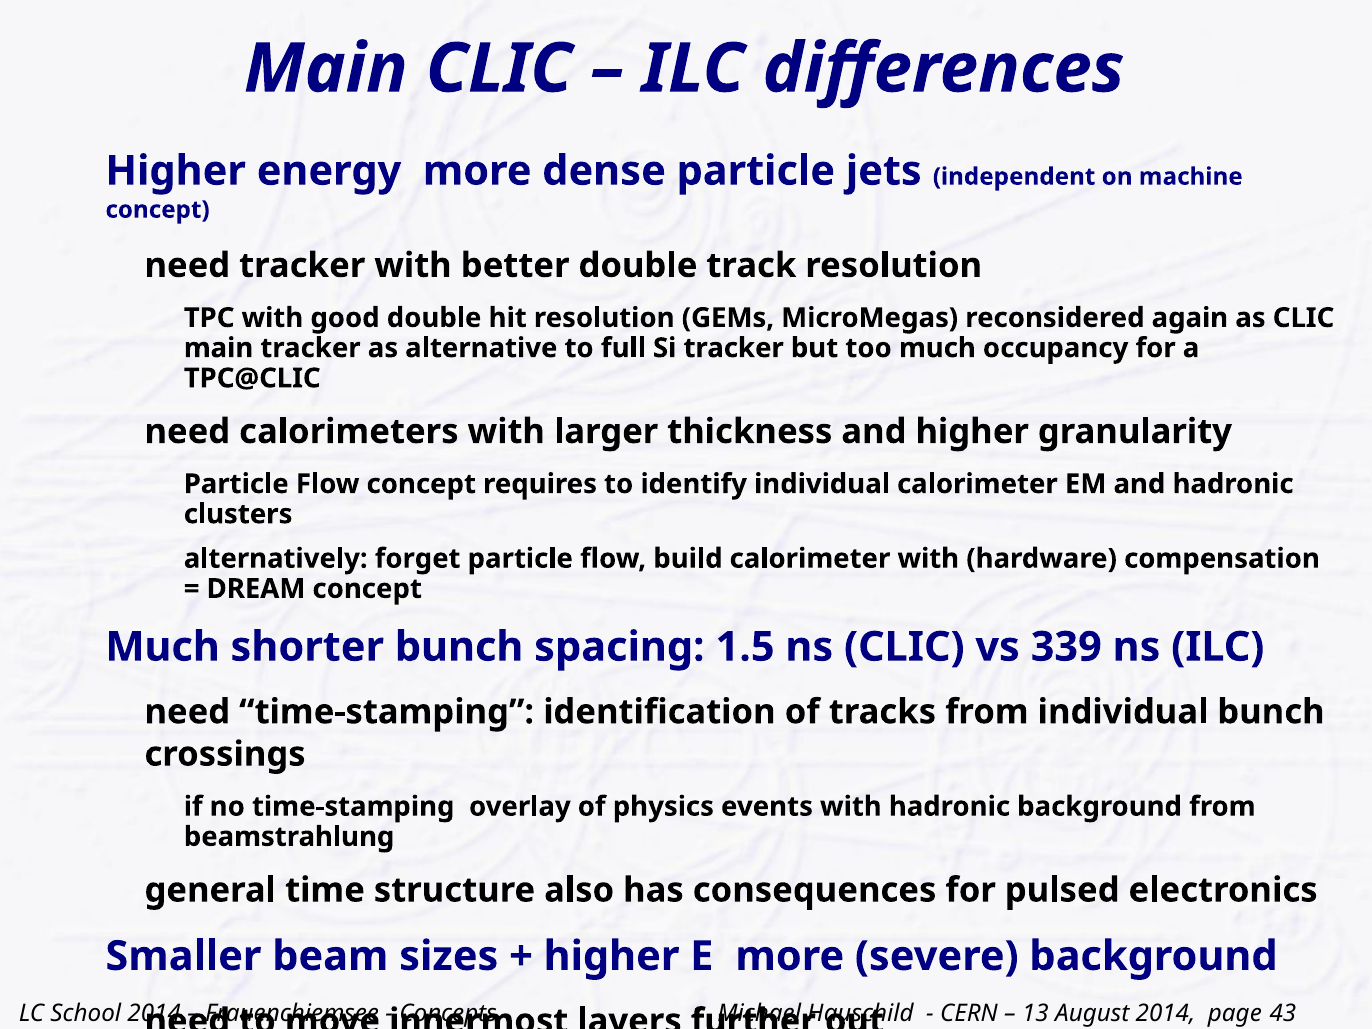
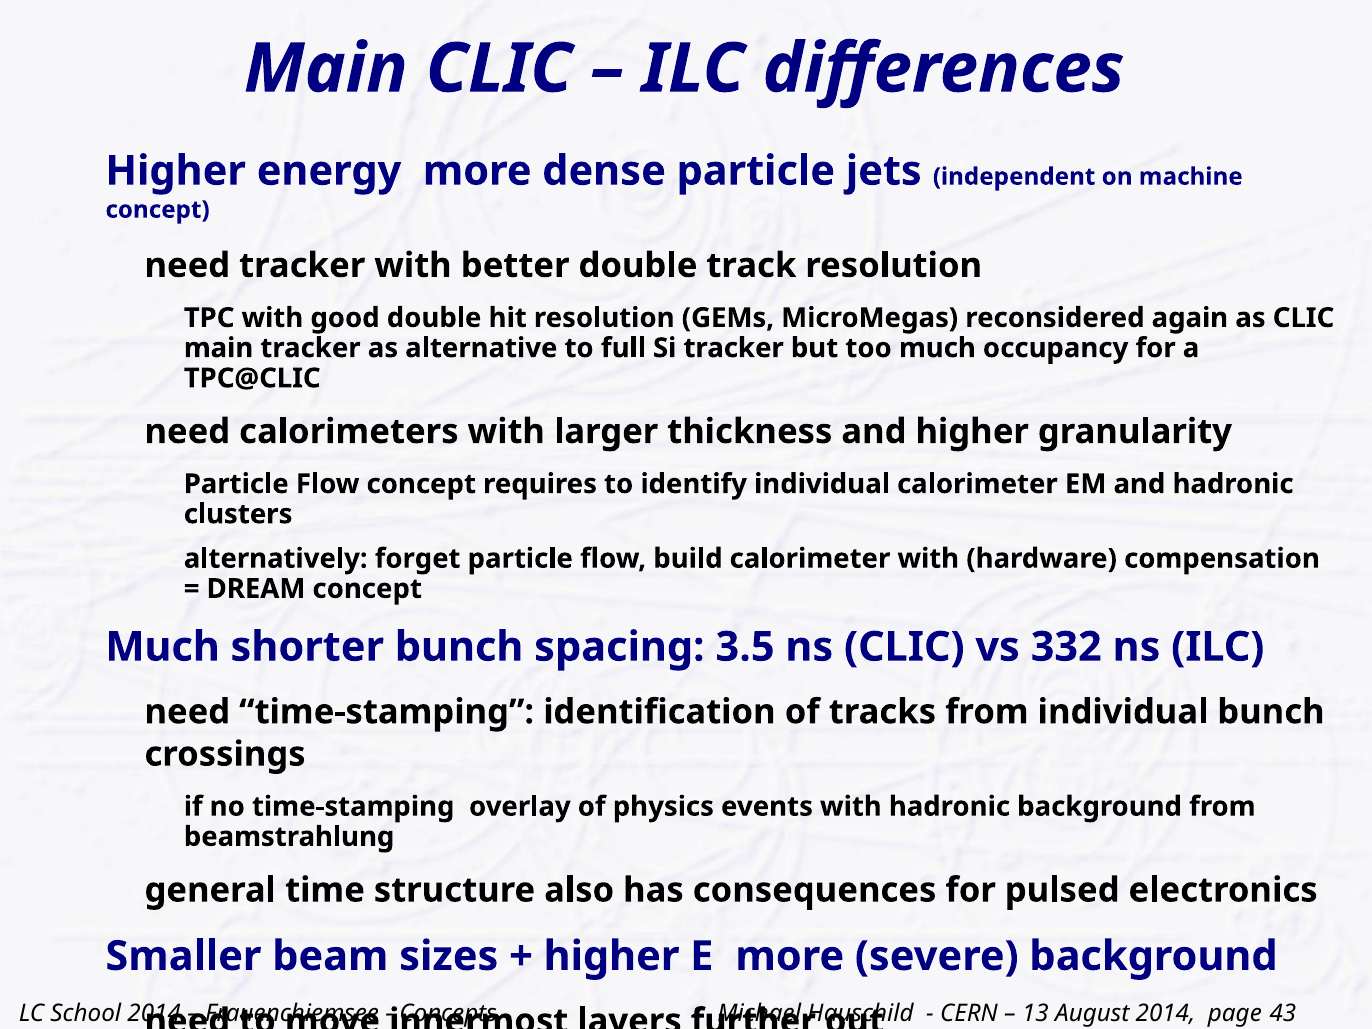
1.5: 1.5 -> 3.5 (745, 647)
339: 339 -> 332 (1066, 647)
